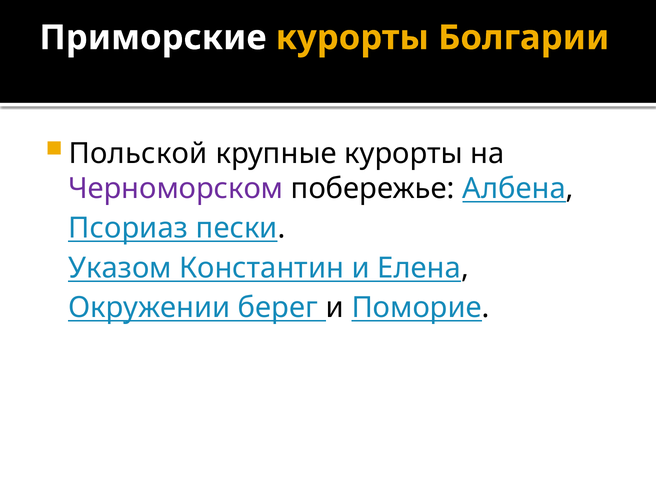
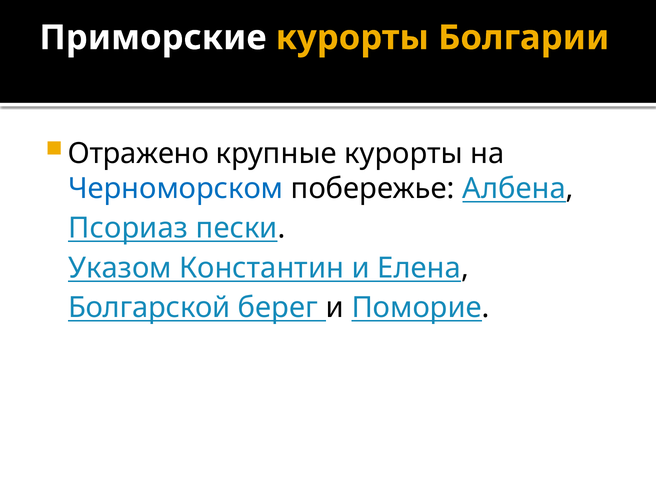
Польской: Польской -> Отражено (138, 153)
Черноморском colour: purple -> blue (176, 188)
Окружении: Окружении -> Болгарской (149, 308)
